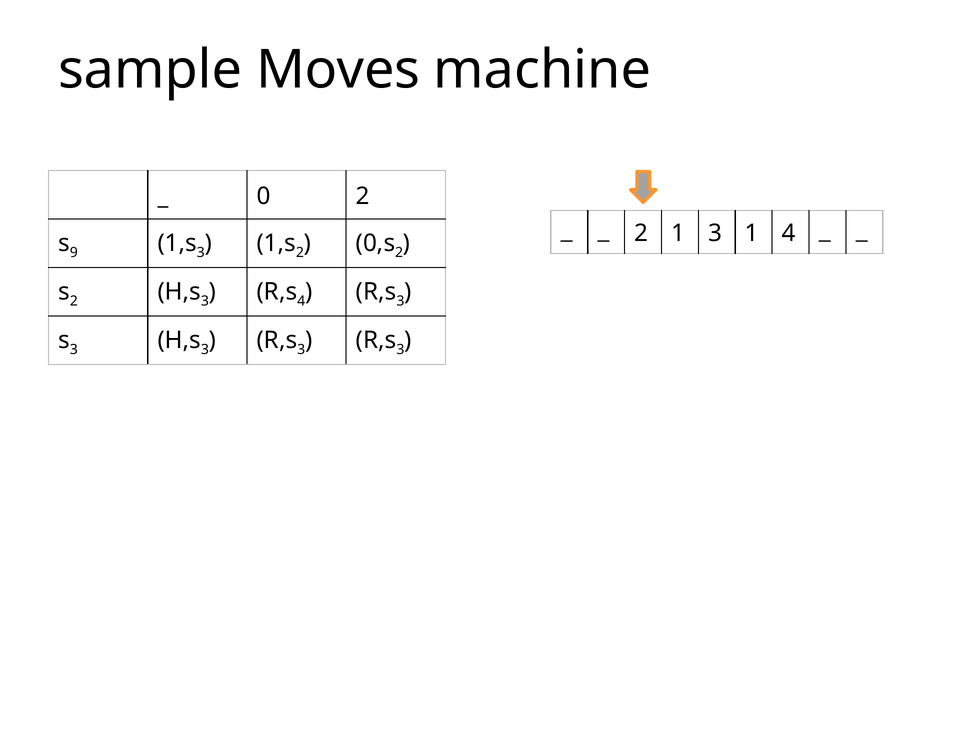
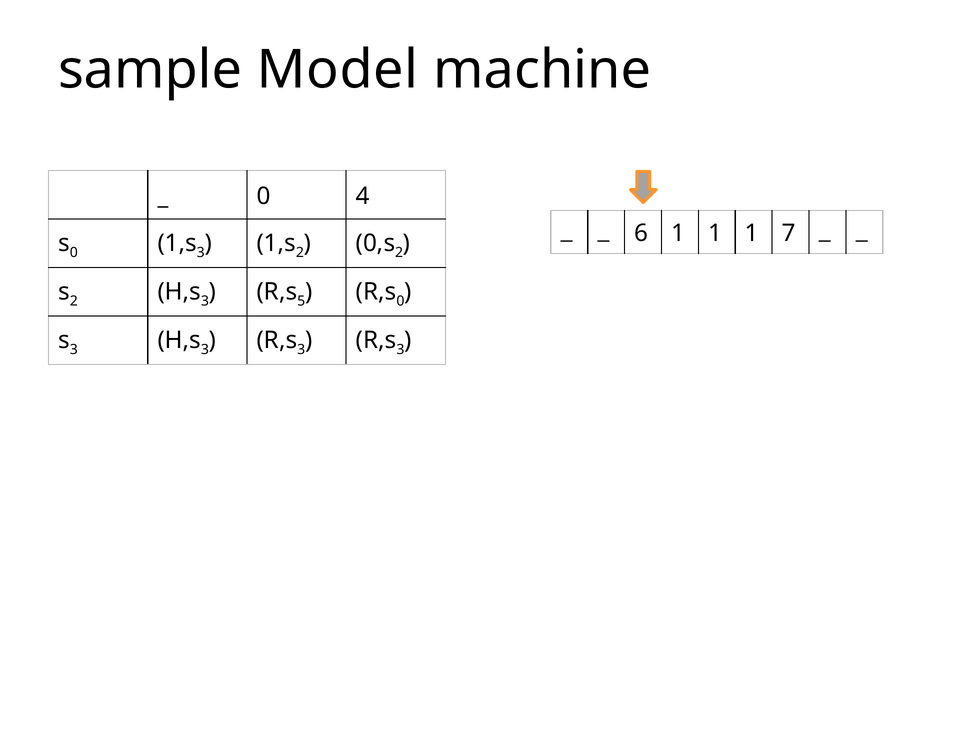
Moves: Moves -> Model (338, 70)
0 2: 2 -> 4 (363, 196)
2: 2 -> 6 (641, 233)
3: 3 -> 1 (715, 233)
1 4: 4 -> 7 (789, 233)
9: 9 -> 0 (74, 253)
4: 4 -> 5 (301, 301)
3: 3 -> 0 (400, 301)
